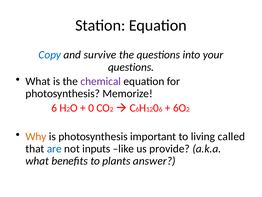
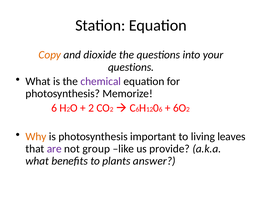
Copy colour: blue -> orange (50, 55)
survive: survive -> dioxide (100, 55)
0: 0 -> 2 (91, 108)
called: called -> leaves (231, 136)
are colour: blue -> purple (54, 148)
inputs: inputs -> group (96, 148)
